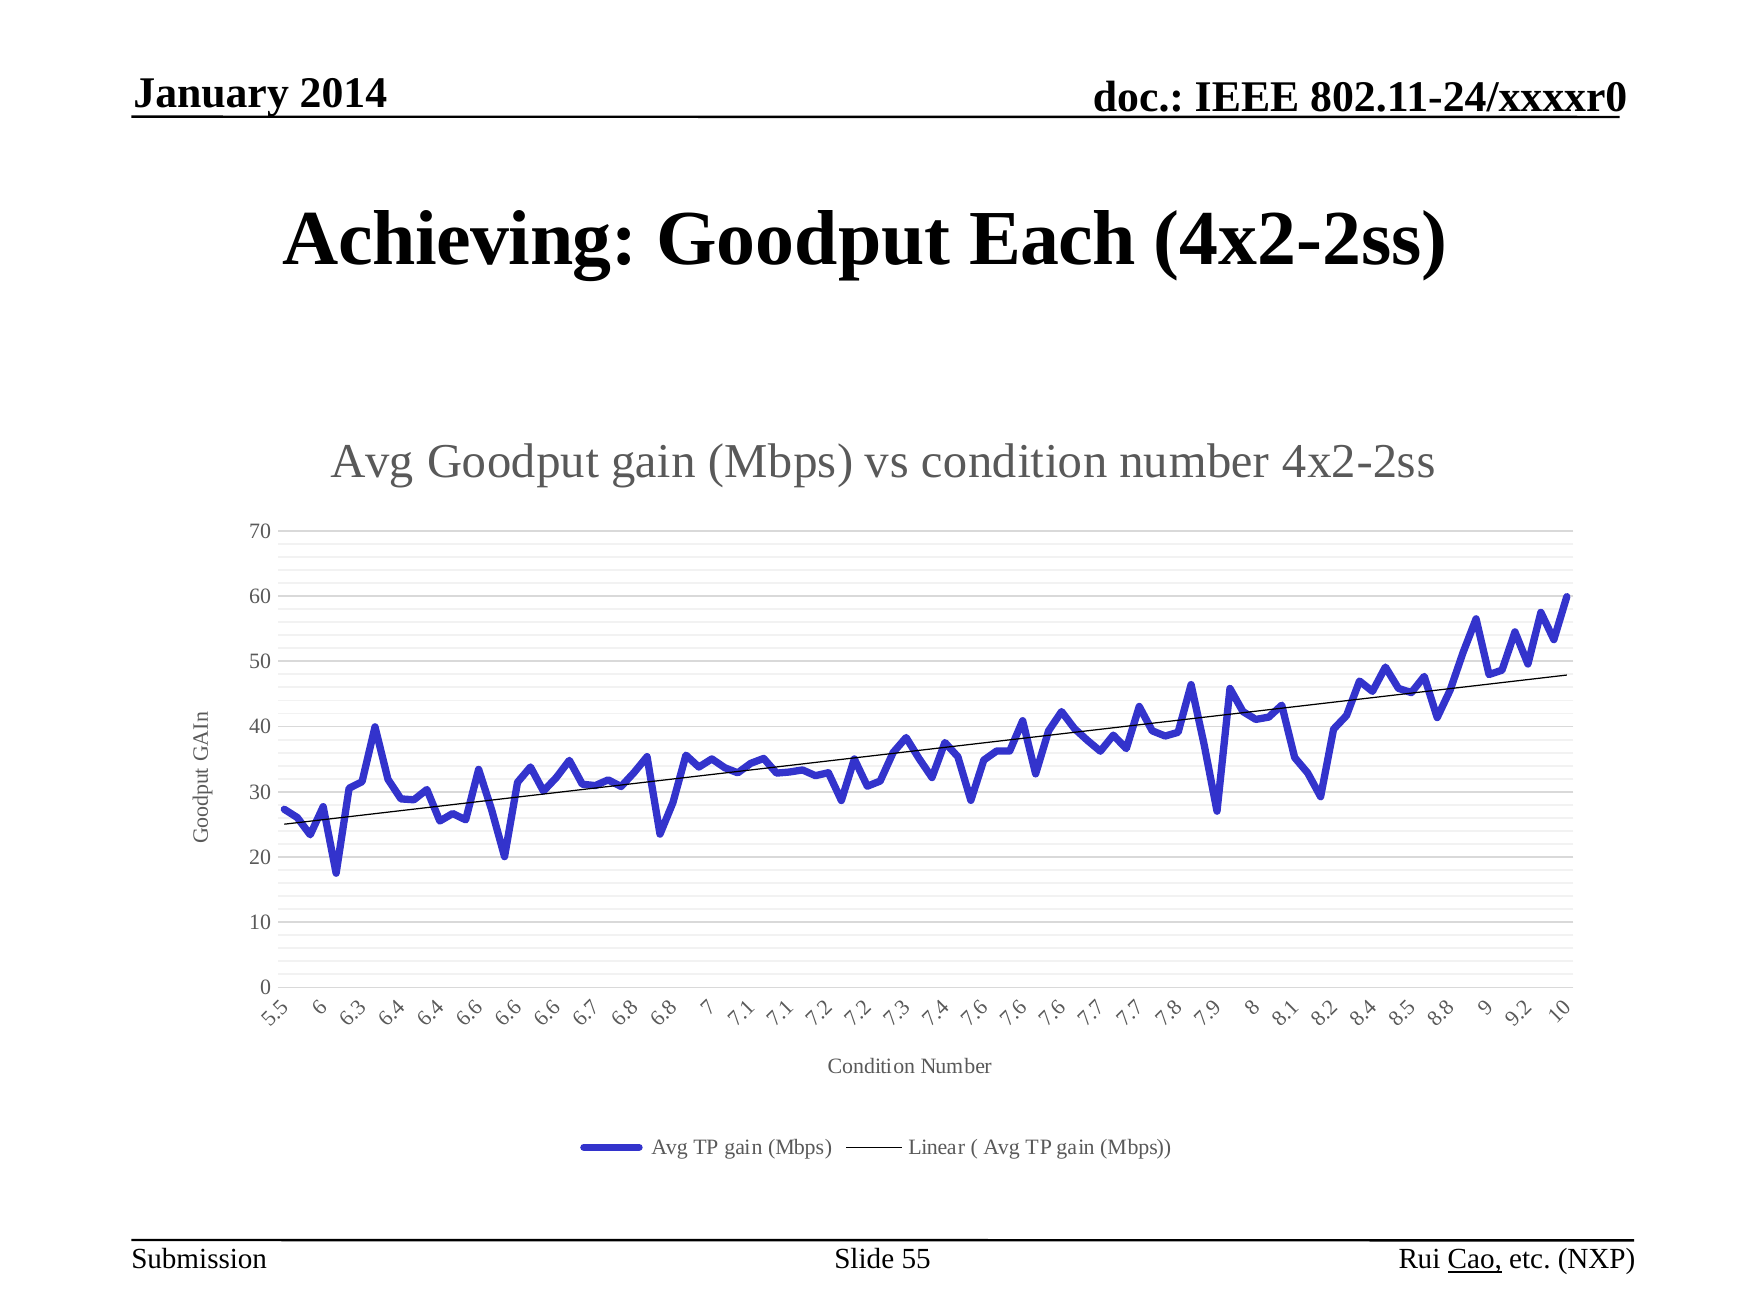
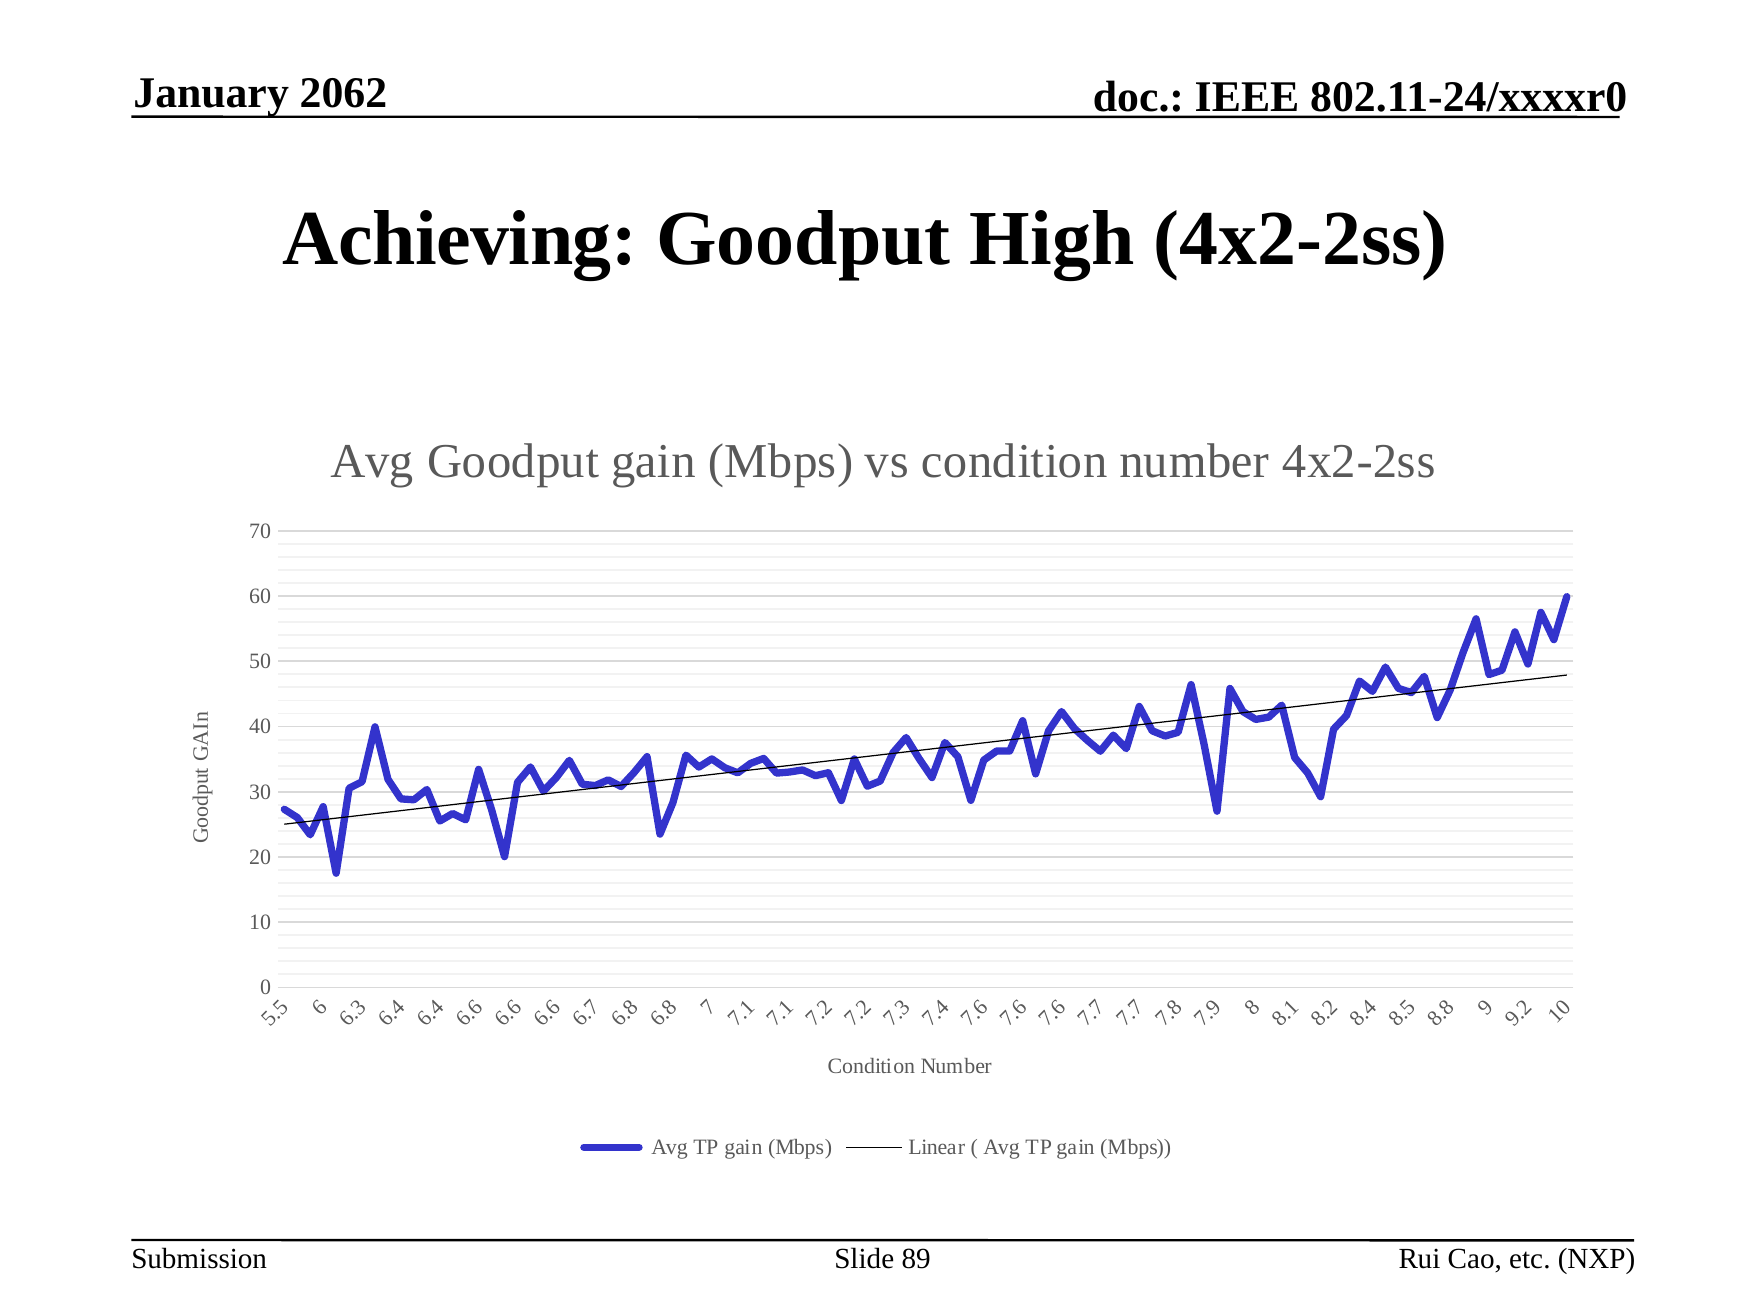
2014: 2014 -> 2062 (343, 93)
Each: Each -> High (1052, 239)
55: 55 -> 89 (916, 1260)
Cao underline: present -> none (1475, 1260)
